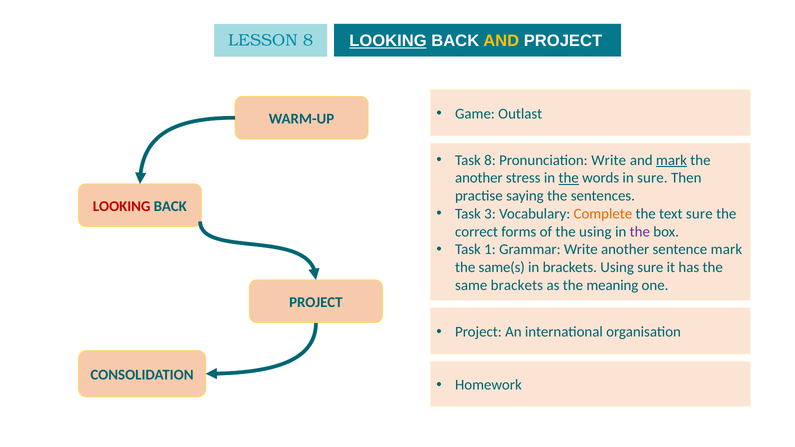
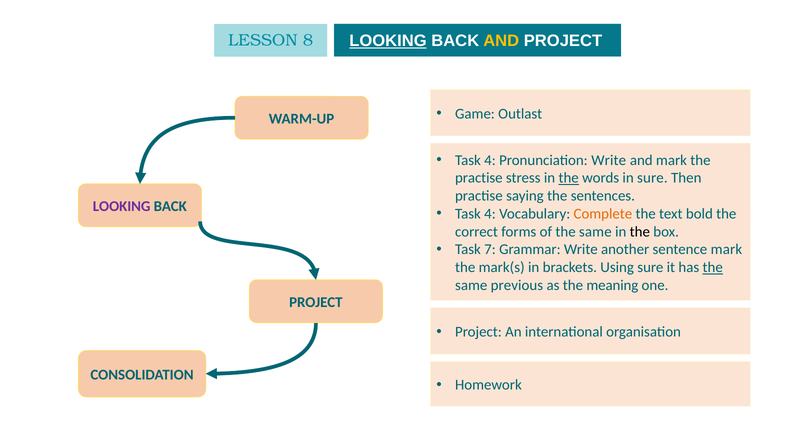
8: 8 -> 4 (490, 160)
mark underline: present -> none (671, 160)
another: another -> practise (479, 178)
LOOKING colour: red -> purple (122, 206)
3: 3 -> 4 (490, 214)
text sure: sure -> bold (699, 214)
of the using: using -> same (595, 232)
the colour: purple -> black (640, 232)
1: 1 -> 7 (490, 250)
same(s: same(s -> mark(s (502, 268)
the underline: none -> present (713, 268)
same brackets: brackets -> previous (517, 285)
